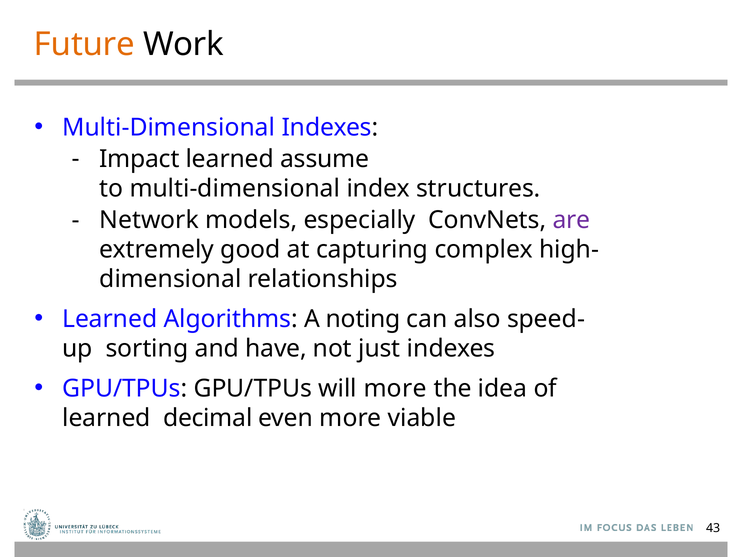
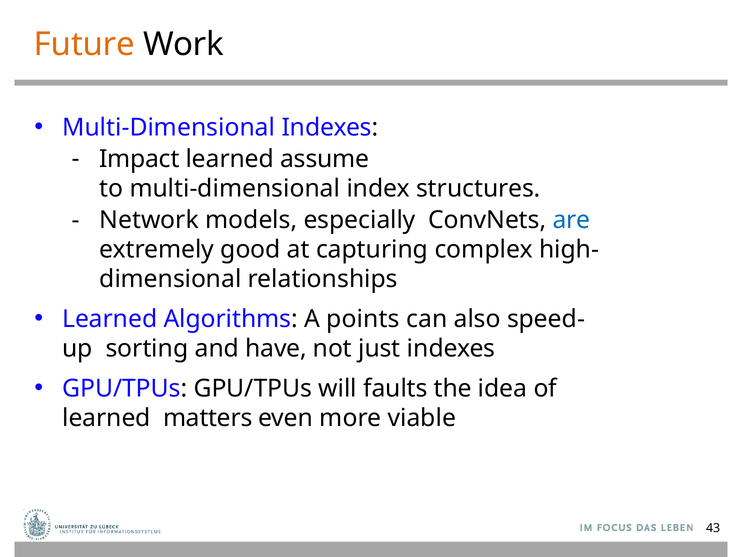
are colour: purple -> blue (571, 220)
noting: noting -> points (363, 319)
will more: more -> faults (395, 388)
decimal: decimal -> matters (208, 418)
